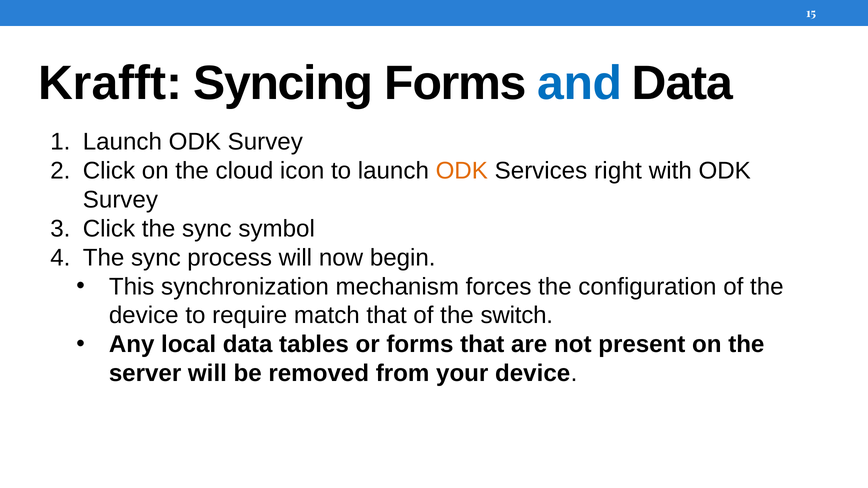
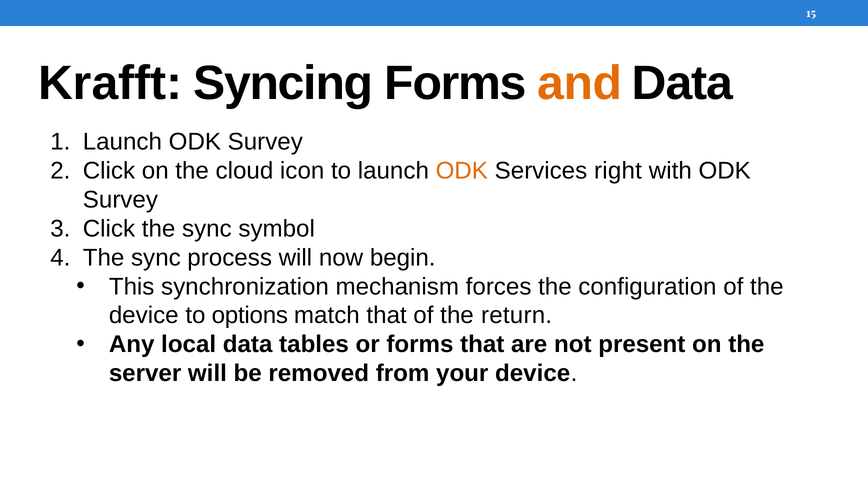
and colour: blue -> orange (580, 83)
require: require -> options (250, 316)
switch: switch -> return (517, 316)
